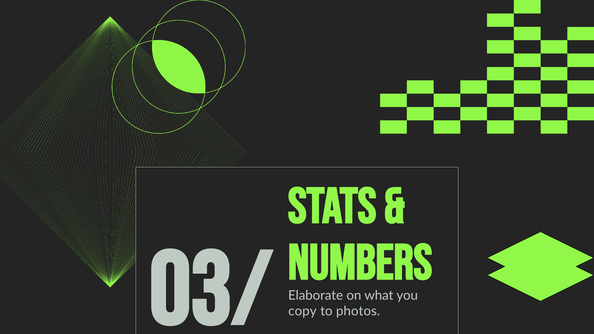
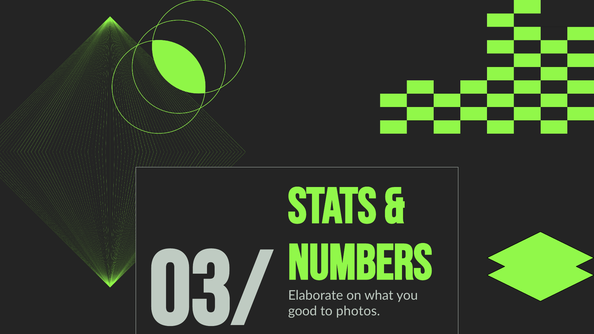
copy: copy -> good (303, 311)
